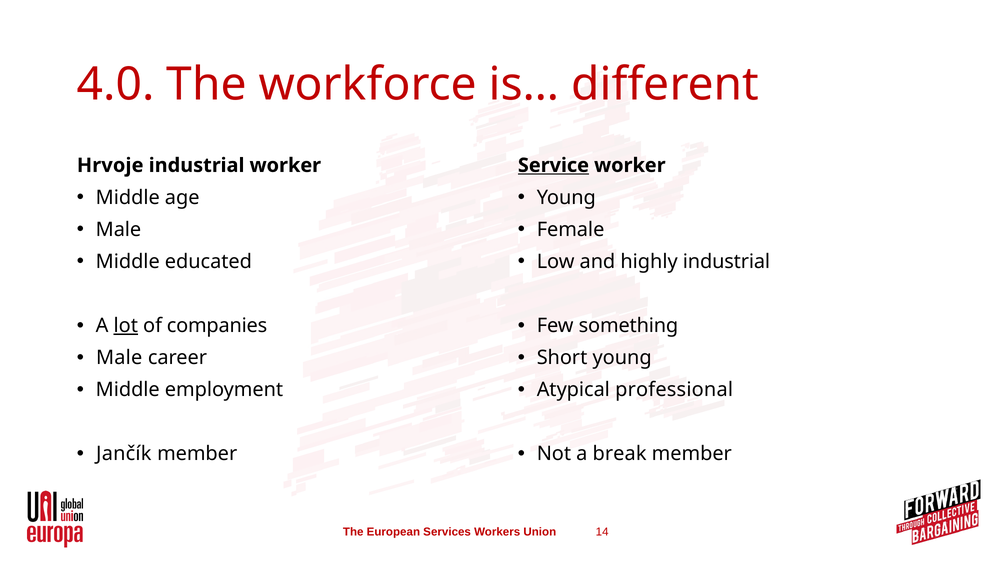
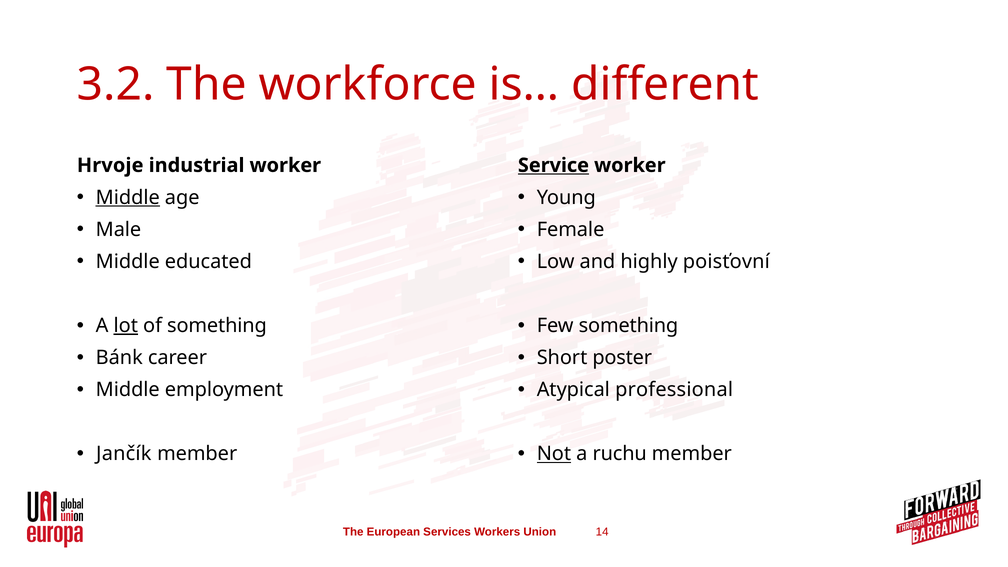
4.0: 4.0 -> 3.2 (116, 85)
Middle underline: none -> present (128, 197)
highly industrial: industrial -> poisťovní (726, 262)
of companies: companies -> something (217, 326)
Male: Male -> Bánk (119, 358)
Short young: young -> poster (622, 358)
Not underline: none -> present (554, 454)
break: break -> ruchu (620, 454)
